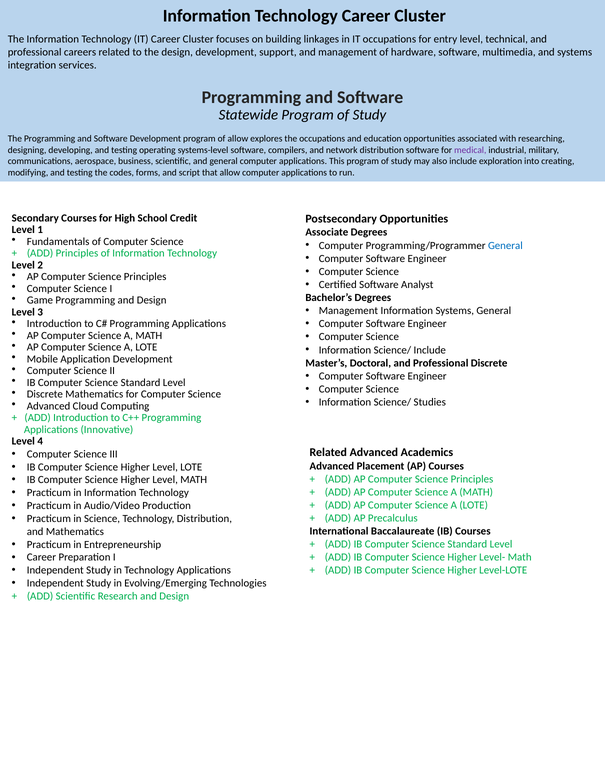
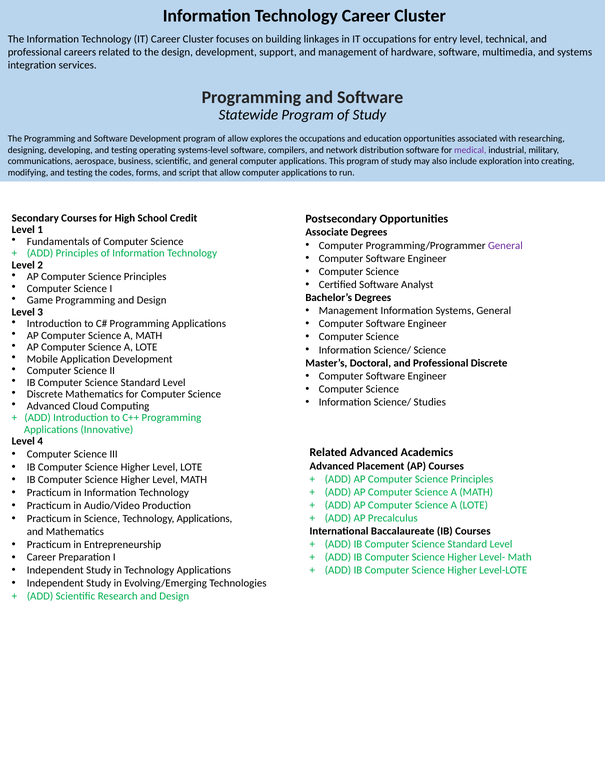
General colour: blue -> purple (505, 245)
Science/ Include: Include -> Science (430, 350)
Science Technology Distribution: Distribution -> Applications (204, 519)
